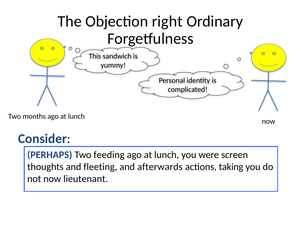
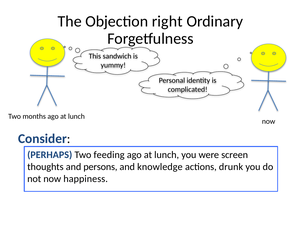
fleeting: fleeting -> persons (100, 167)
afterwards: afterwards -> knowledge (160, 167)
taking: taking -> drunk (231, 167)
lieutenant: lieutenant -> happiness (86, 179)
